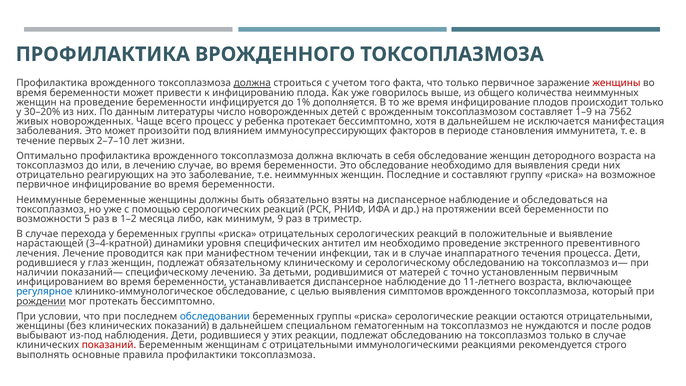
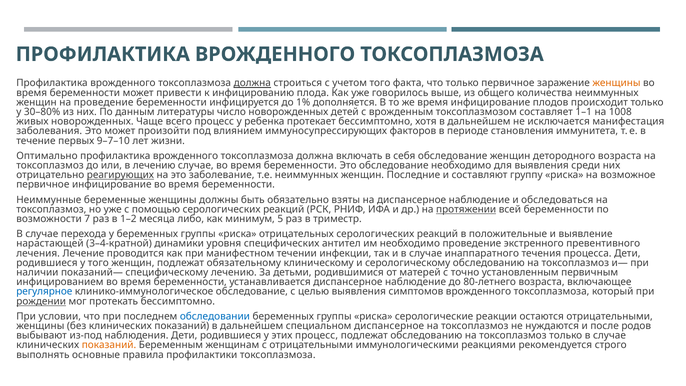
женщины colour: red -> orange (616, 83)
30–20%: 30–20% -> 30–80% (42, 112)
1–9: 1–9 -> 1–1 (584, 112)
7562: 7562 -> 1008 (620, 112)
2–7–10: 2–7–10 -> 9–7–10 (113, 141)
реагирующих underline: none -> present (120, 175)
протяжении underline: none -> present (466, 209)
5: 5 -> 7 (87, 219)
9: 9 -> 5 (280, 219)
у глаз: глаз -> того (98, 263)
11-летнего: 11-летнего -> 80-летнего (490, 282)
специальном гематогенным: гематогенным -> диспансерное (389, 326)
этих реакции: реакции -> процесс (317, 335)
показаний colour: red -> orange (109, 345)
